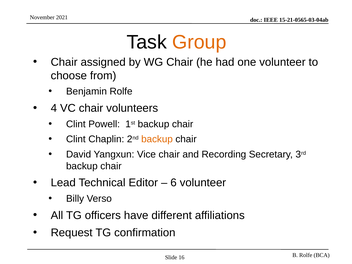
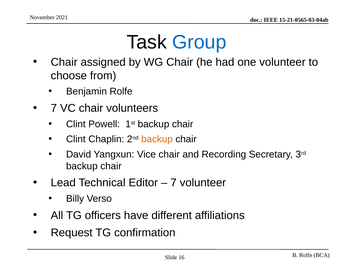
Group colour: orange -> blue (199, 42)
4: 4 -> 7 (54, 108)
6: 6 -> 7 (174, 183)
